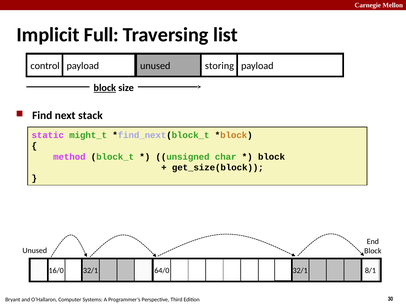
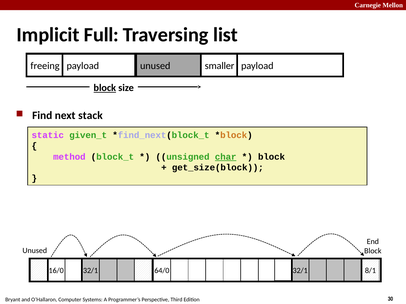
control: control -> freeing (45, 66)
storing: storing -> smaller (220, 66)
might_t: might_t -> given_t (88, 135)
char underline: none -> present (226, 157)
